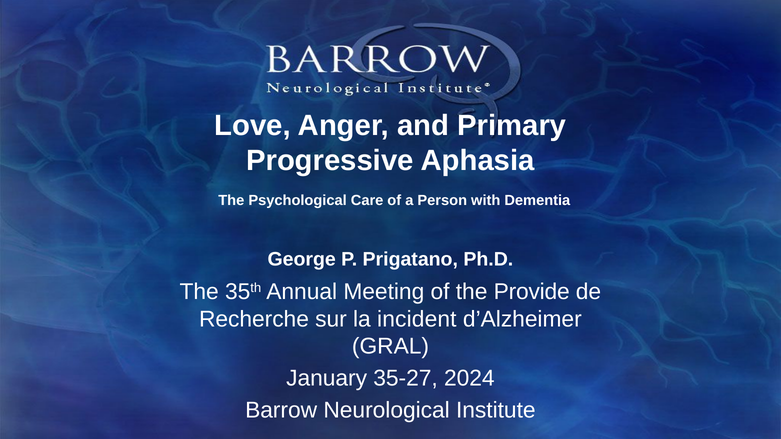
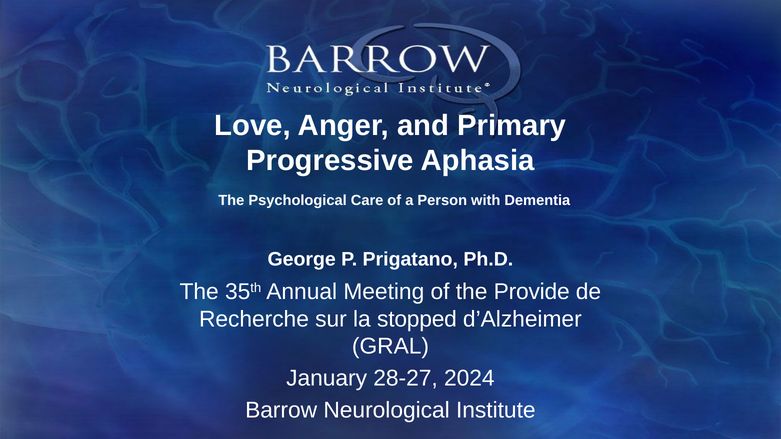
incident: incident -> stopped (417, 319)
35-27: 35-27 -> 28-27 (406, 379)
